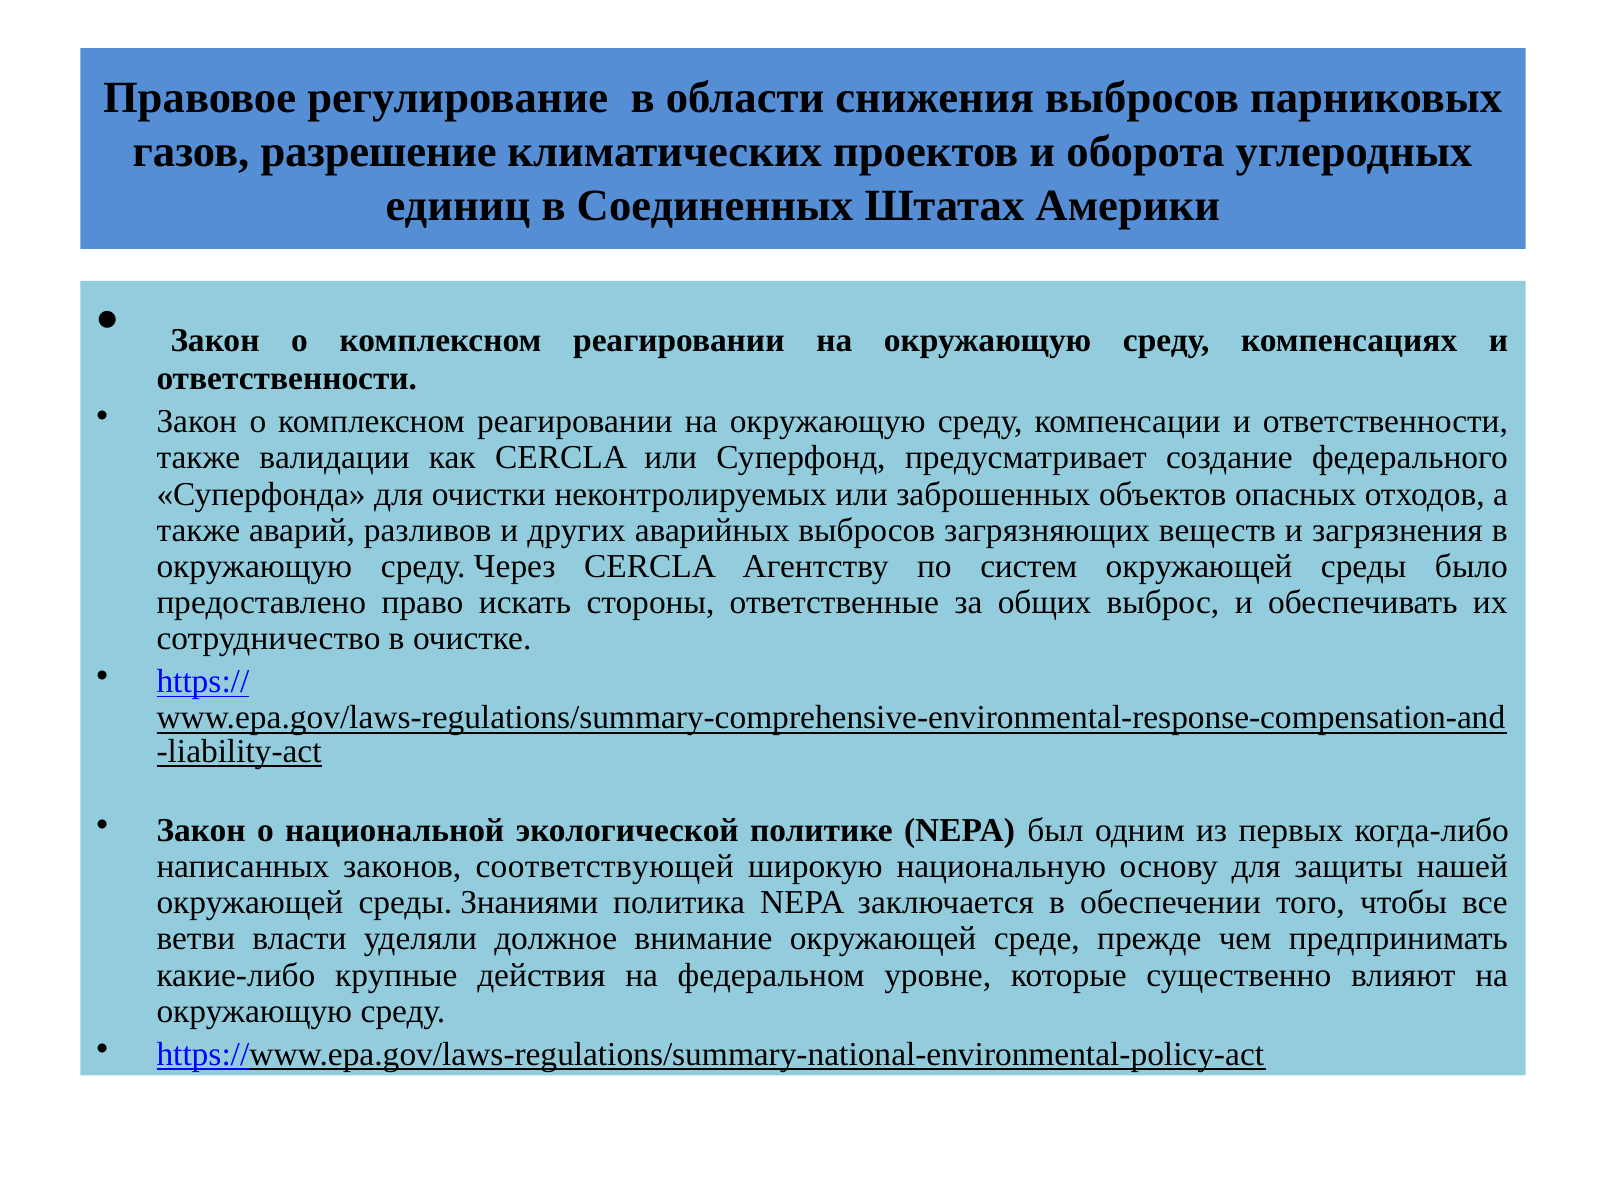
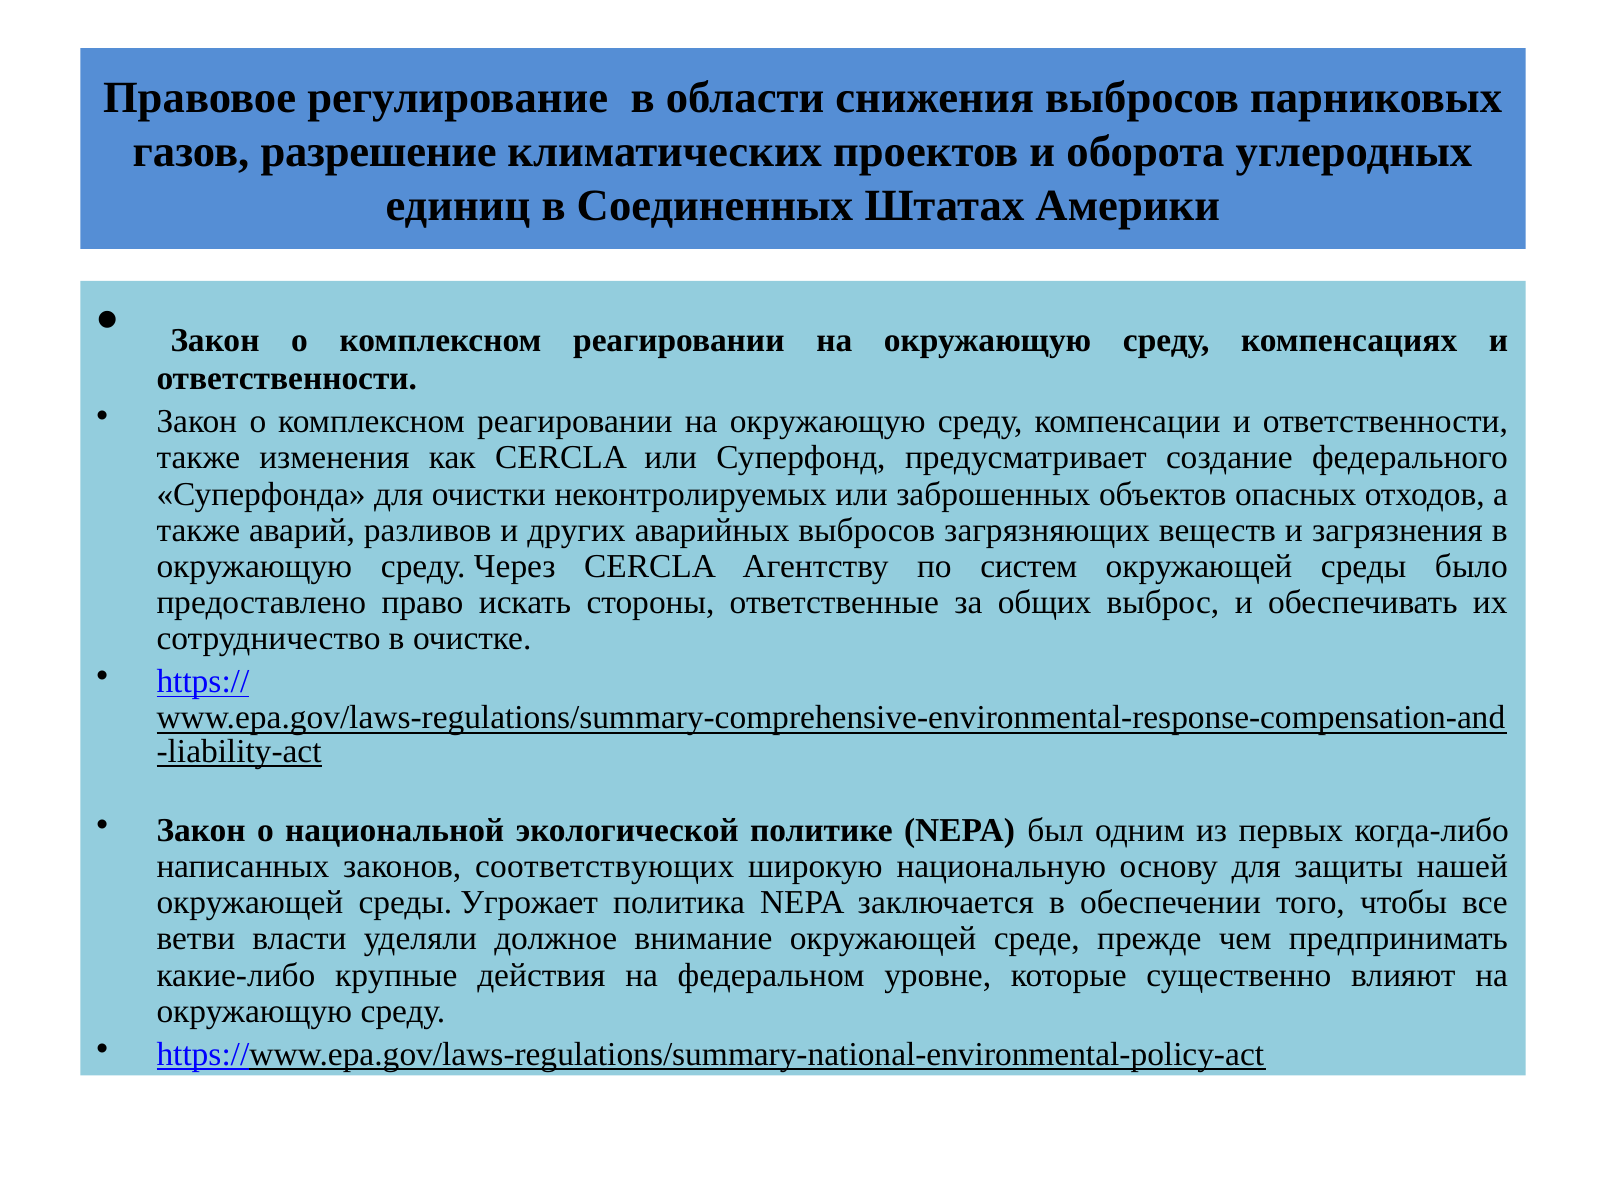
валидации: валидации -> изменения (334, 458)
соответствующей: соответствующей -> соответствующих (605, 867)
Знаниями: Знаниями -> Угрожает (529, 903)
